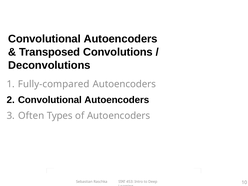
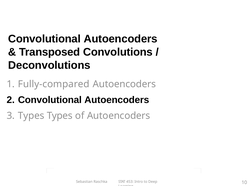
Often: Often -> Types (31, 116)
